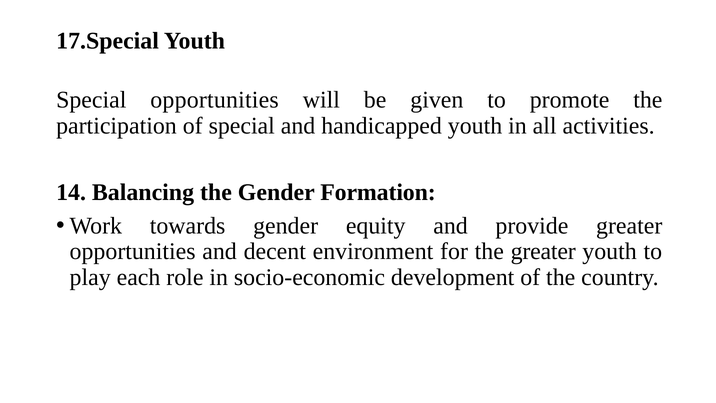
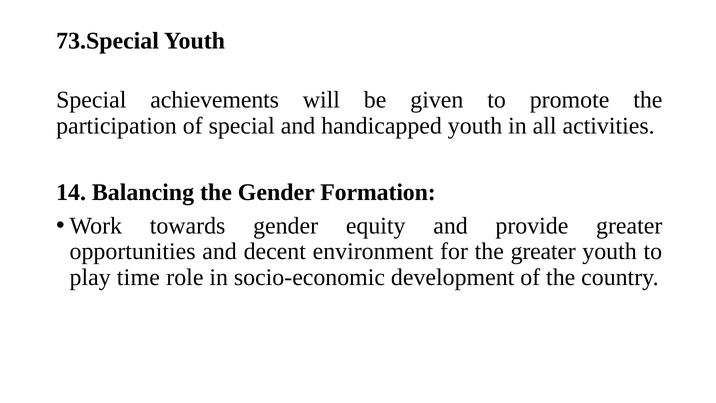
17.Special: 17.Special -> 73.Special (108, 41)
Special opportunities: opportunities -> achievements (215, 100)
each: each -> time (138, 277)
